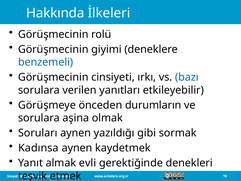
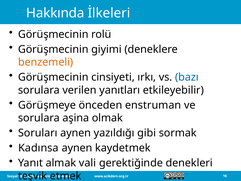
benzemeli colour: blue -> orange (46, 62)
durumların: durumların -> enstruman (153, 105)
evli: evli -> vali (88, 163)
